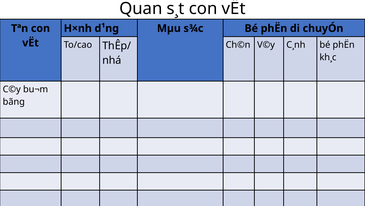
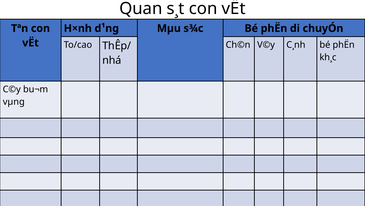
bãng: bãng -> vµng (14, 102)
